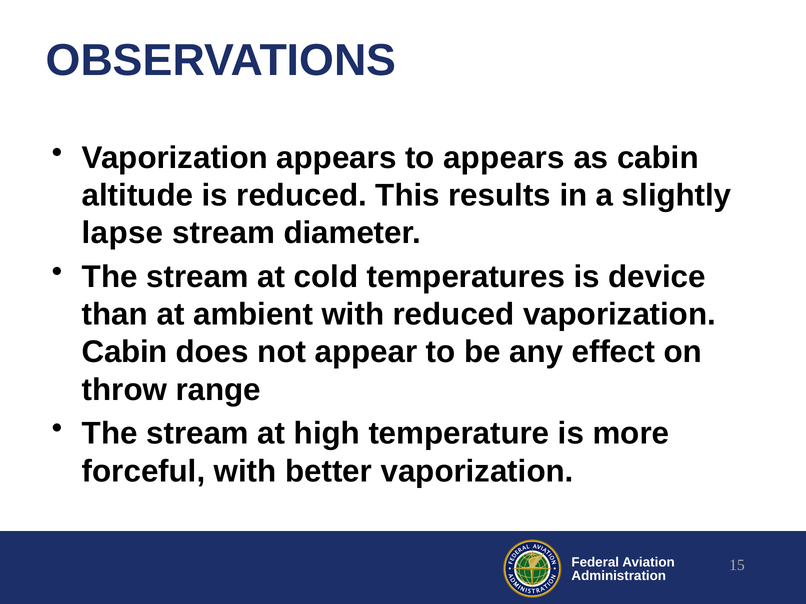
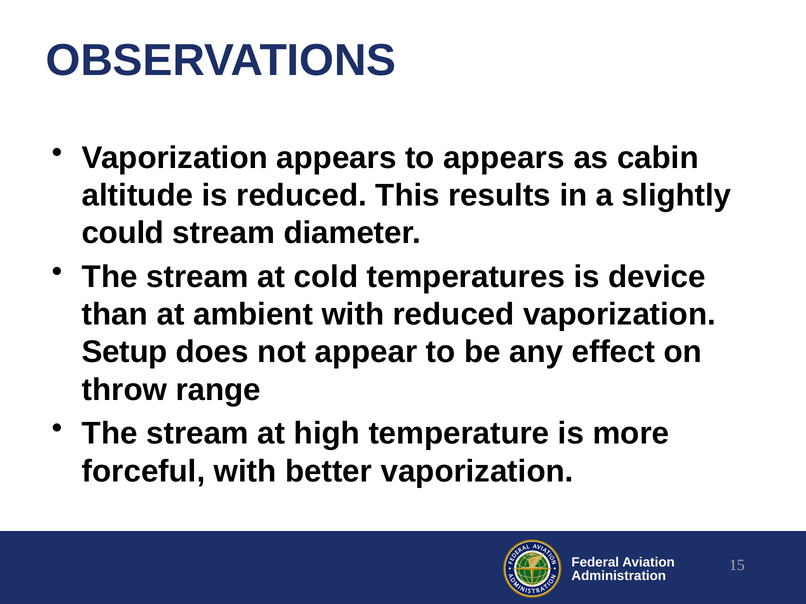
lapse: lapse -> could (123, 233)
Cabin: Cabin -> Setup (125, 352)
